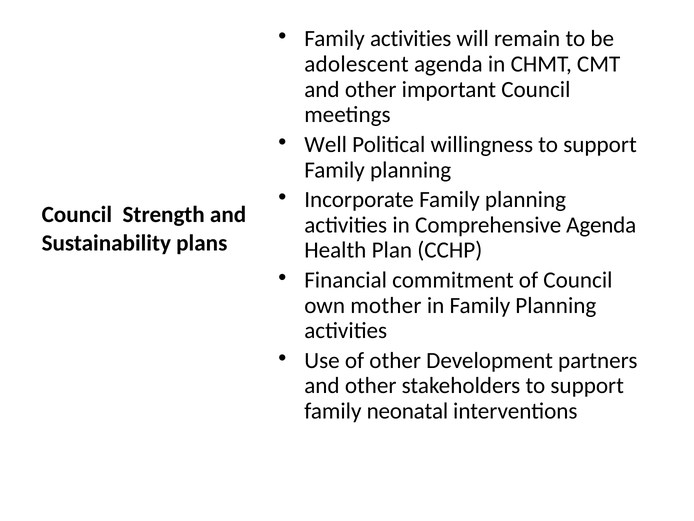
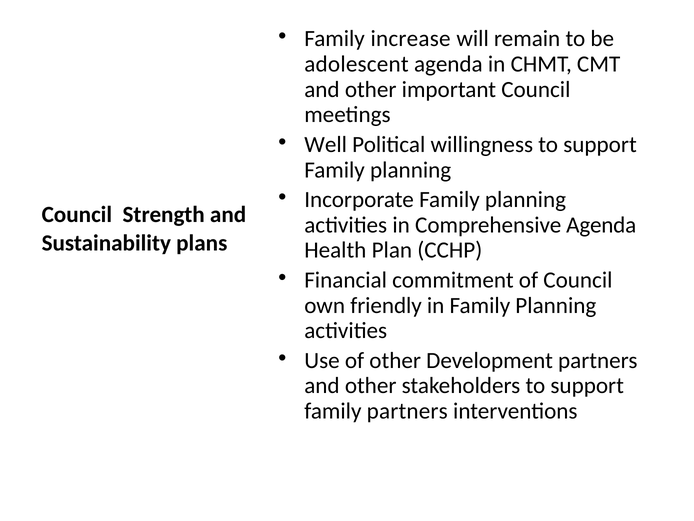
Family activities: activities -> increase (411, 39)
mother: mother -> friendly (386, 305)
family neonatal: neonatal -> partners (407, 411)
